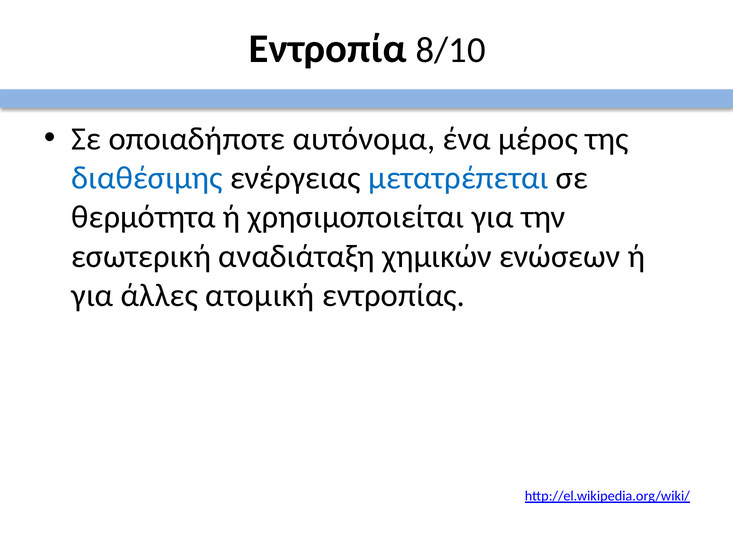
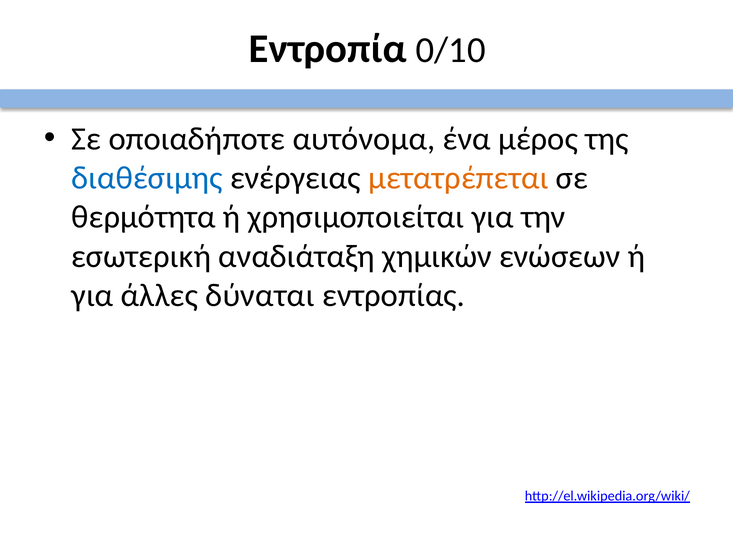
8/10: 8/10 -> 0/10 (451, 50)
μετατρέπεται colour: blue -> orange (458, 178)
ατομική: ατομική -> δύναται (260, 295)
